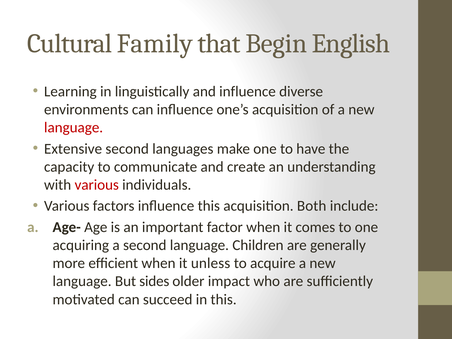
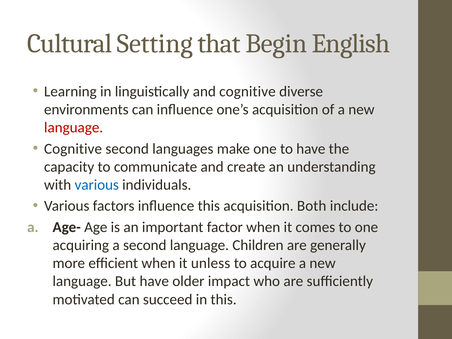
Family: Family -> Setting (155, 44)
and influence: influence -> cognitive (247, 91)
Extensive: Extensive -> Cognitive (73, 149)
various colour: red -> blue (97, 185)
But sides: sides -> have (154, 281)
